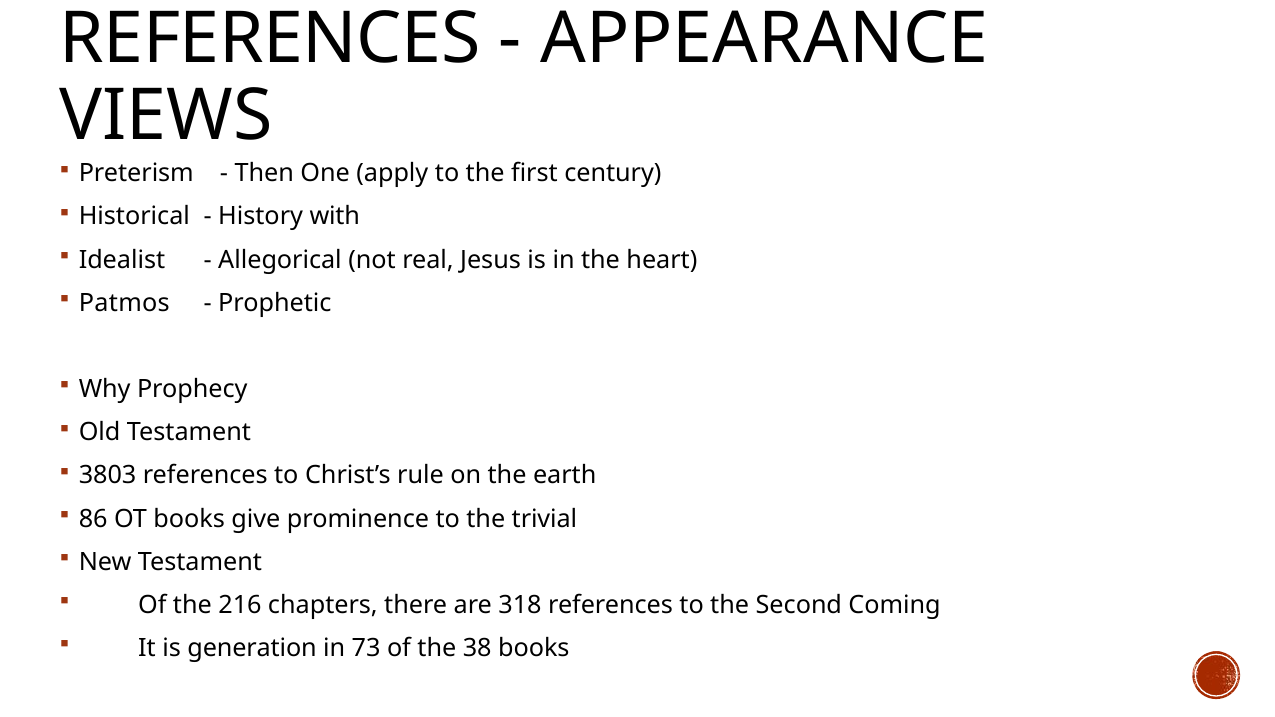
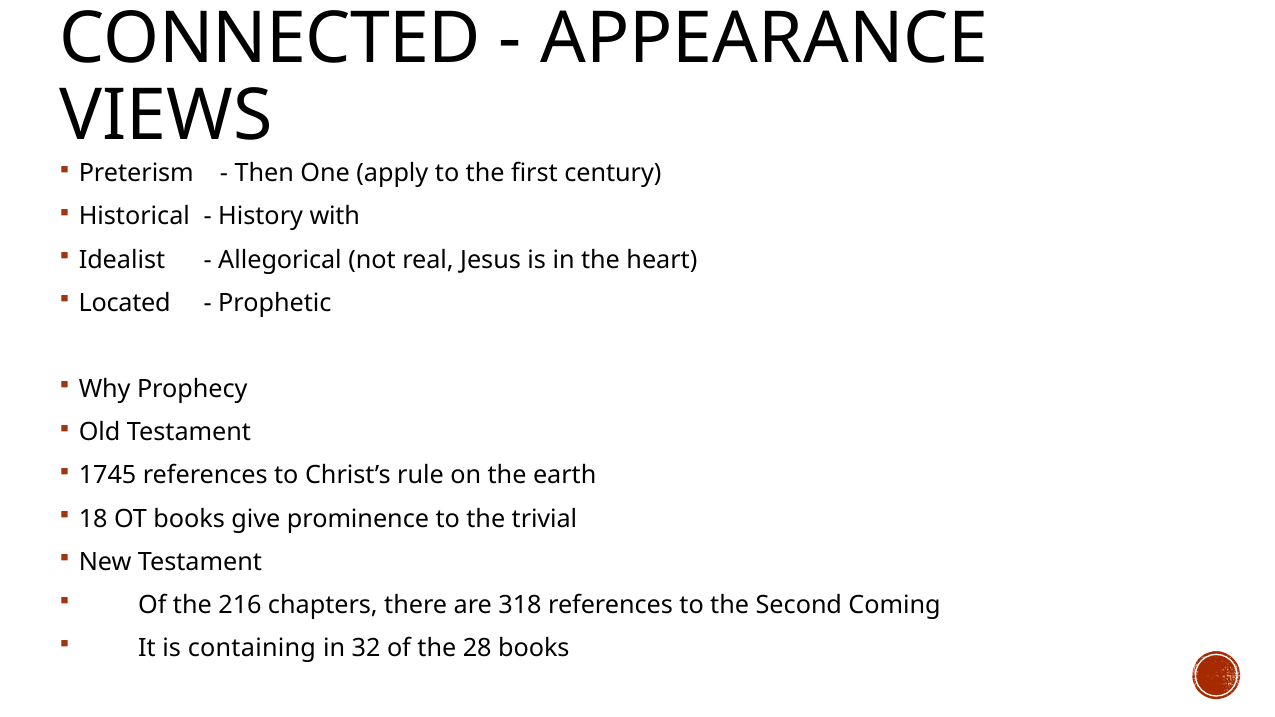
REFERENCES: REFERENCES -> CONNECTED (270, 38)
Patmos: Patmos -> Located (125, 303)
3803: 3803 -> 1745 (108, 476)
86: 86 -> 18 (93, 519)
generation: generation -> containing (252, 648)
73: 73 -> 32 (366, 648)
38: 38 -> 28 (477, 648)
